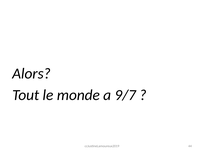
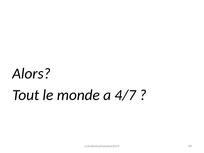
9/7: 9/7 -> 4/7 (125, 95)
